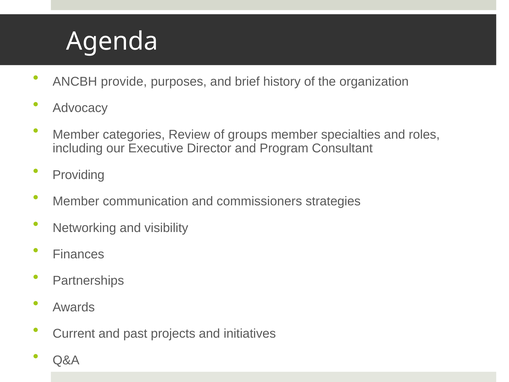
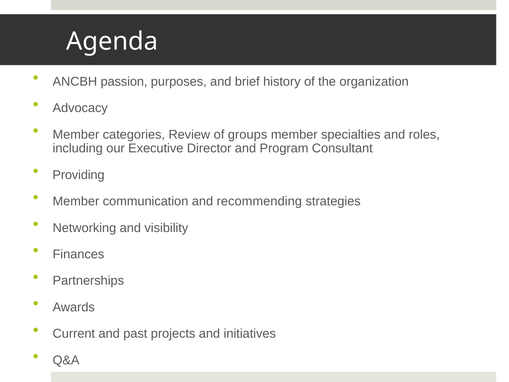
provide: provide -> passion (124, 82)
commissioners: commissioners -> recommending (259, 201)
